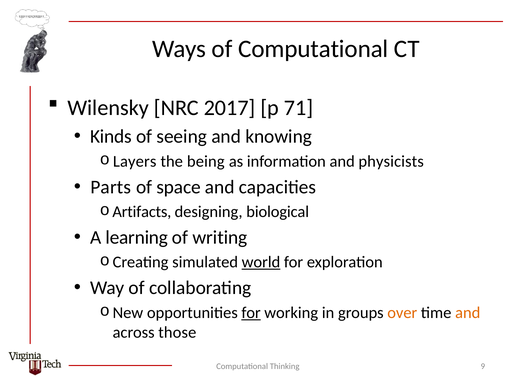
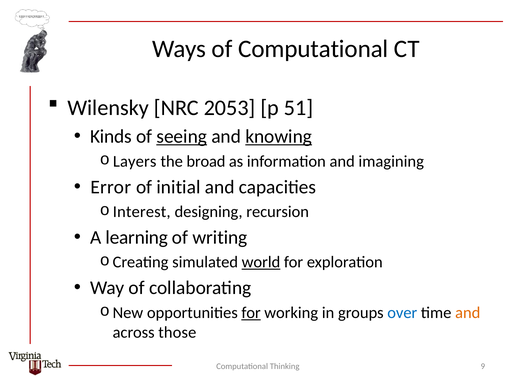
2017: 2017 -> 2053 (230, 108)
71: 71 -> 51 (299, 108)
seeing underline: none -> present (182, 137)
knowing underline: none -> present (279, 137)
being: being -> broad (206, 161)
physicists: physicists -> imagining (391, 161)
Parts: Parts -> Error (111, 187)
space: space -> initial (178, 187)
Artifacts: Artifacts -> Interest (142, 212)
biological: biological -> recursion (278, 212)
over colour: orange -> blue (402, 313)
